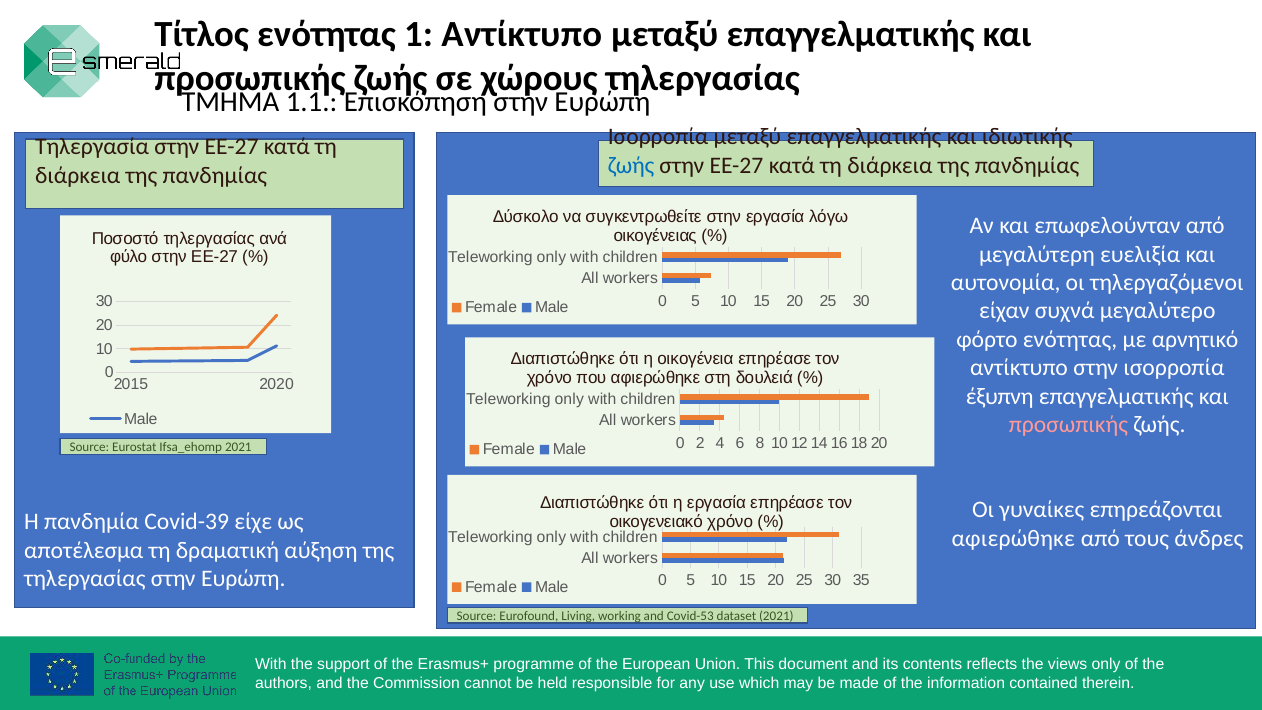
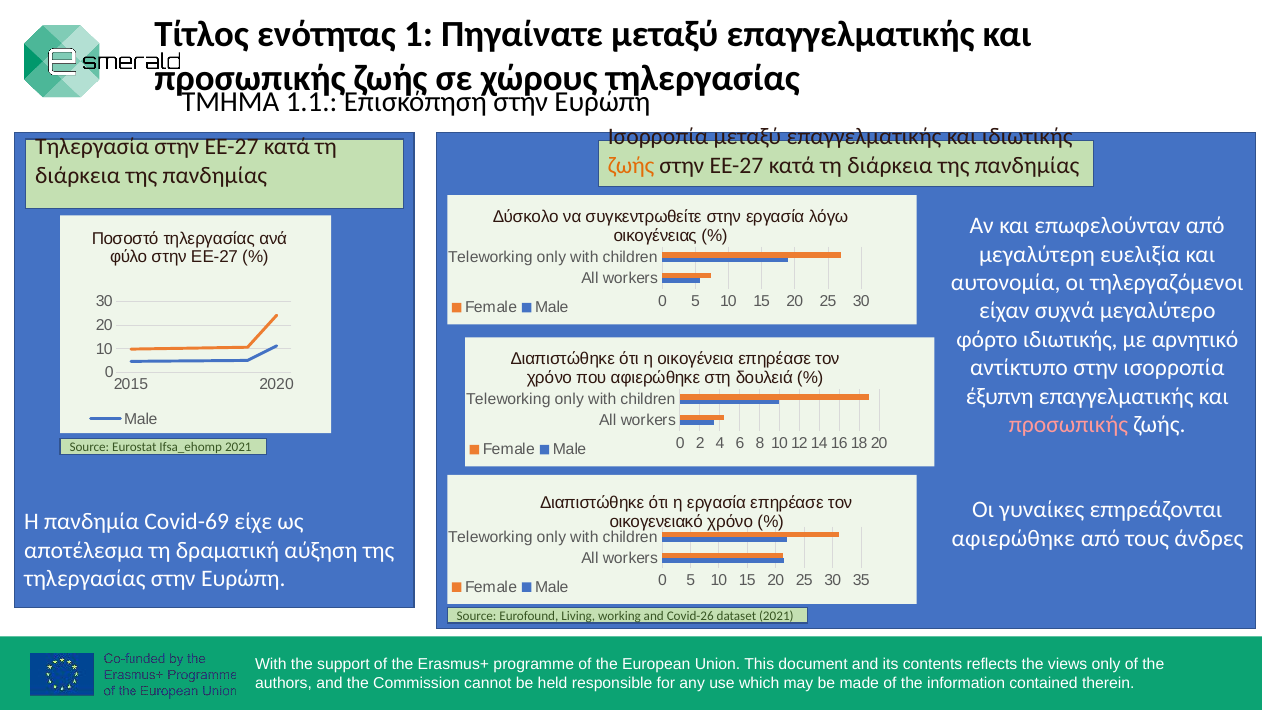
1 Αντίκτυπο: Αντίκτυπο -> Πηγαίνατε (522, 34)
ζωής colour: blue -> orange (631, 165)
φόρτο ενότητας: ενότητας -> ιδιωτικής (1070, 339)
Covid-39: Covid-39 -> Covid-69 (187, 522)
Covid-53: Covid-53 -> Covid-26 (690, 616)
